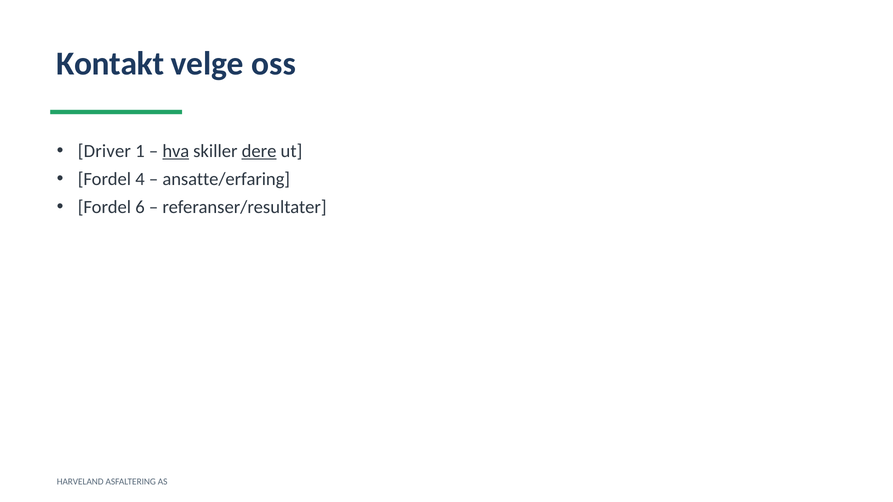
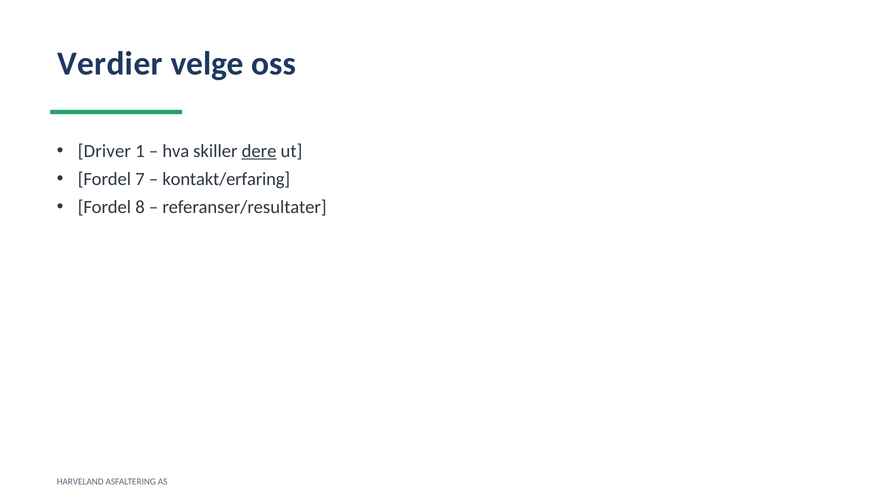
Kontakt: Kontakt -> Verdier (110, 64)
hva underline: present -> none (176, 151)
4: 4 -> 7 (140, 179)
ansatte/erfaring: ansatte/erfaring -> kontakt/erfaring (226, 179)
6: 6 -> 8 (140, 207)
